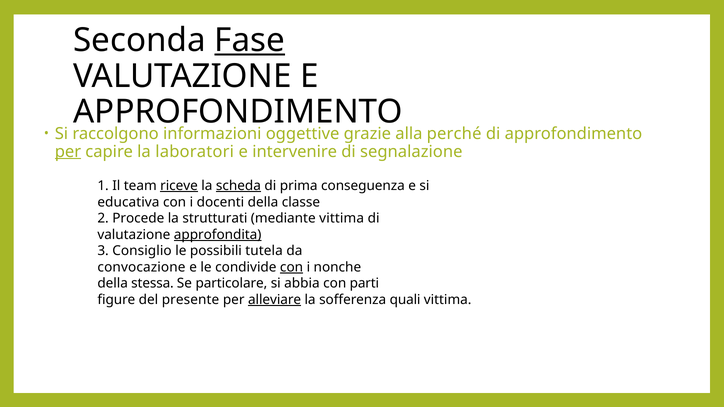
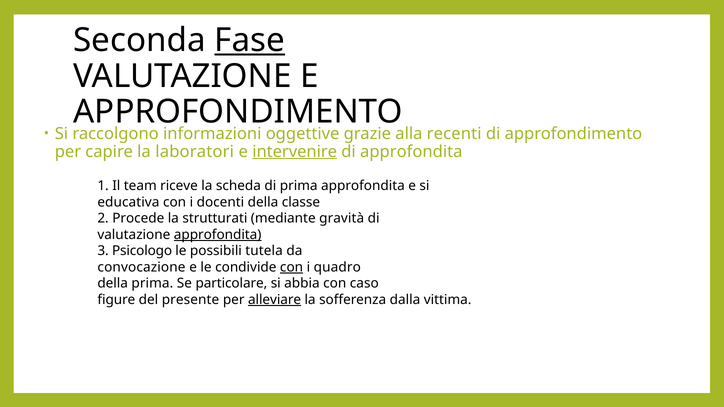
perché: perché -> recenti (454, 134)
per underline: present -> none (68, 152)
intervenire underline: none -> present (295, 152)
di segnalazione: segnalazione -> approfondita (411, 152)
riceve underline: present -> none (179, 186)
scheda underline: present -> none (238, 186)
prima conseguenza: conseguenza -> approfondita (363, 186)
mediante vittima: vittima -> gravità (342, 218)
Consiglio: Consiglio -> Psicologo (142, 251)
nonche: nonche -> quadro (337, 267)
della stessa: stessa -> prima (152, 284)
parti: parti -> caso (364, 284)
quali: quali -> dalla (405, 300)
